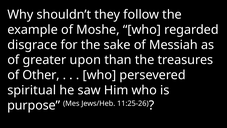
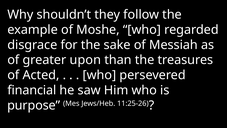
Other: Other -> Acted (41, 75)
spiritual: spiritual -> financial (32, 90)
